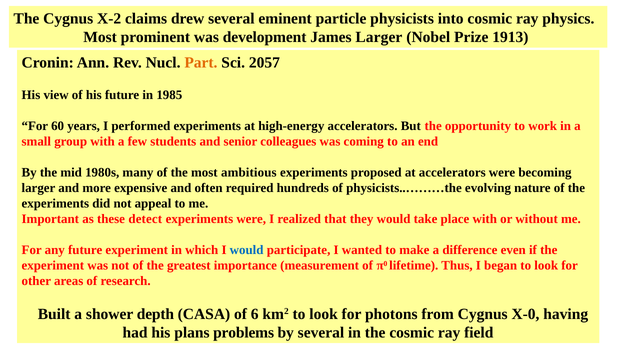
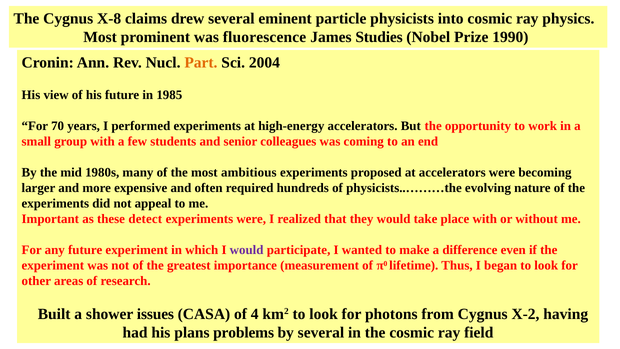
X-2: X-2 -> X-8 (109, 19)
development: development -> fluorescence (265, 37)
James Larger: Larger -> Studies (379, 37)
1913: 1913 -> 1990 (510, 37)
2057: 2057 -> 2004 (264, 63)
60: 60 -> 70 (58, 126)
would colour: blue -> purple (247, 250)
depth: depth -> issues (155, 314)
6: 6 -> 4 (255, 314)
X-0: X-0 -> X-2 (526, 314)
